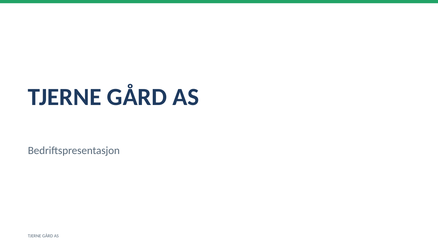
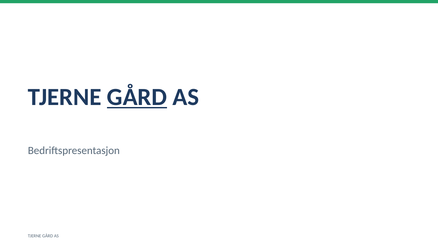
GÅRD underline: none -> present (137, 97)
